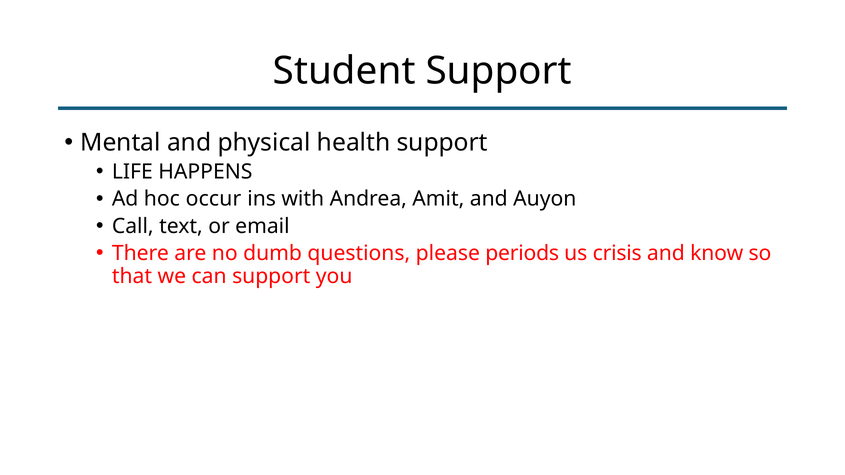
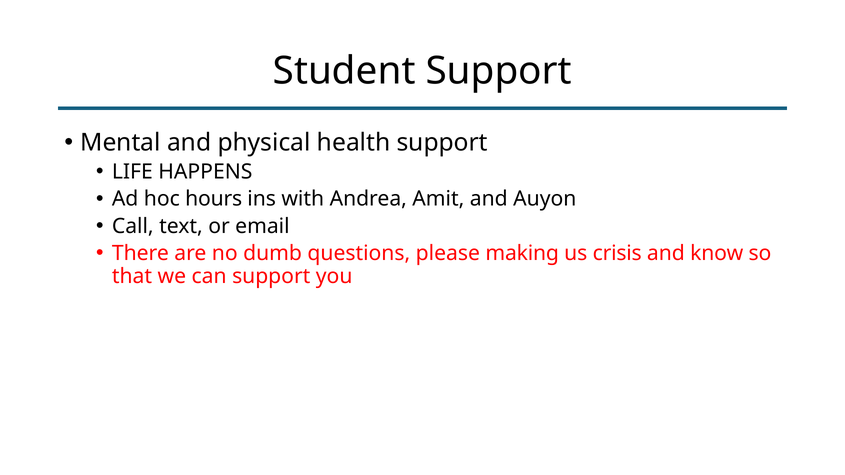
occur: occur -> hours (214, 199)
periods: periods -> making (522, 254)
